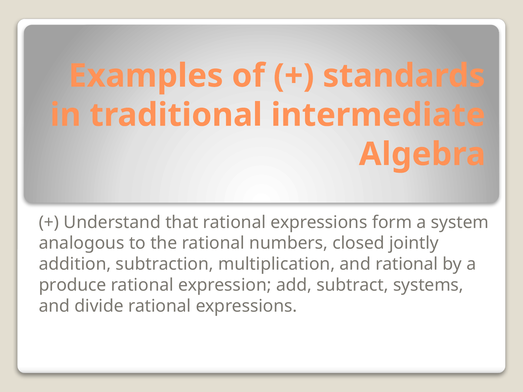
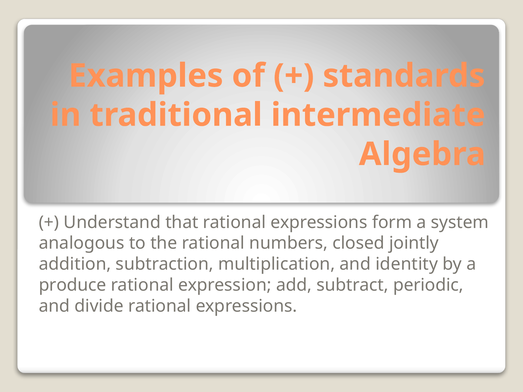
and rational: rational -> identity (407, 264)
systems: systems -> periodic (428, 285)
